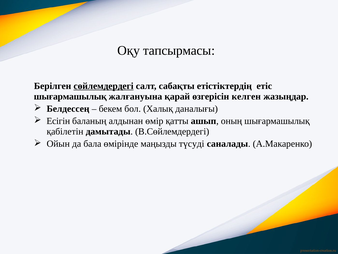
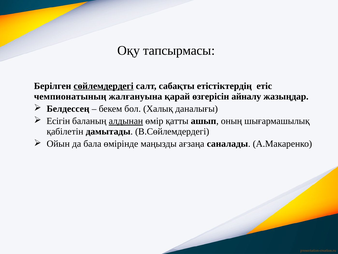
шығармашылық: шығармашылық -> чемпионатының (70, 96)
келген: келген -> айналу (246, 96)
алдынан underline: none -> present (126, 121)
түсуді: түсуді -> ағзаңа (192, 144)
